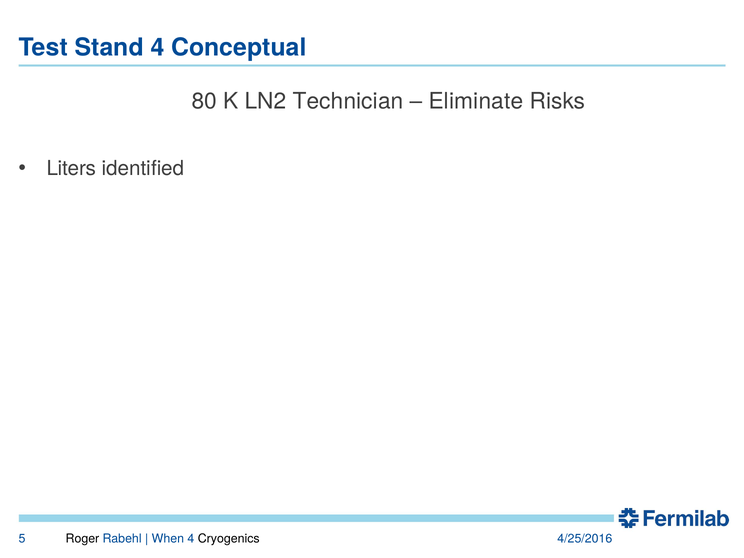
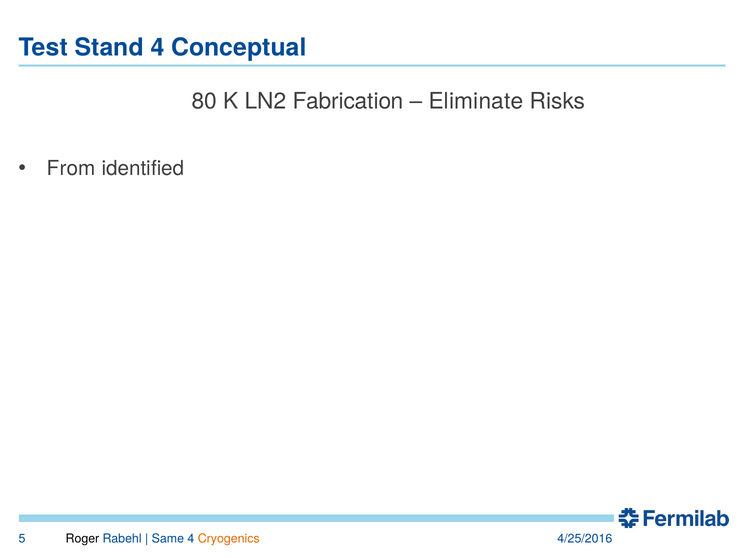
Technician: Technician -> Fabrication (348, 101)
Liters: Liters -> From (71, 168)
When: When -> Same (168, 538)
Cryogenics colour: black -> orange (229, 538)
